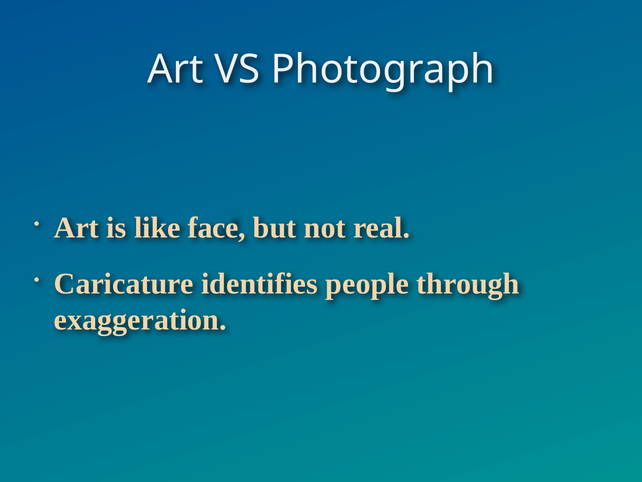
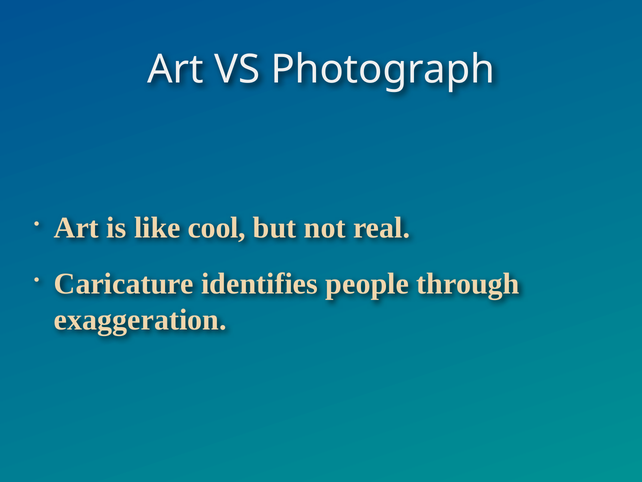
face: face -> cool (217, 227)
